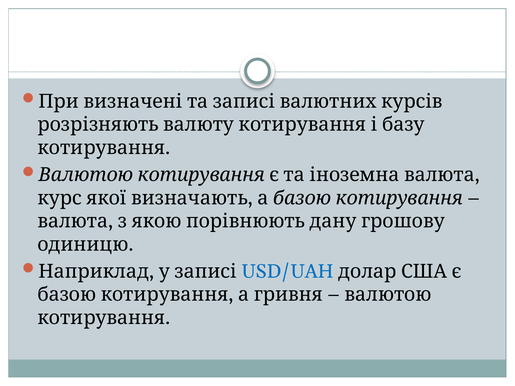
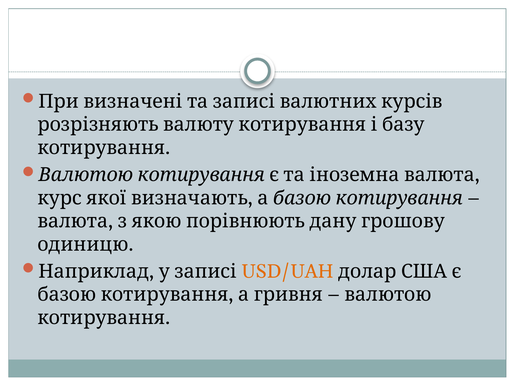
USD/UAH colour: blue -> orange (287, 272)
